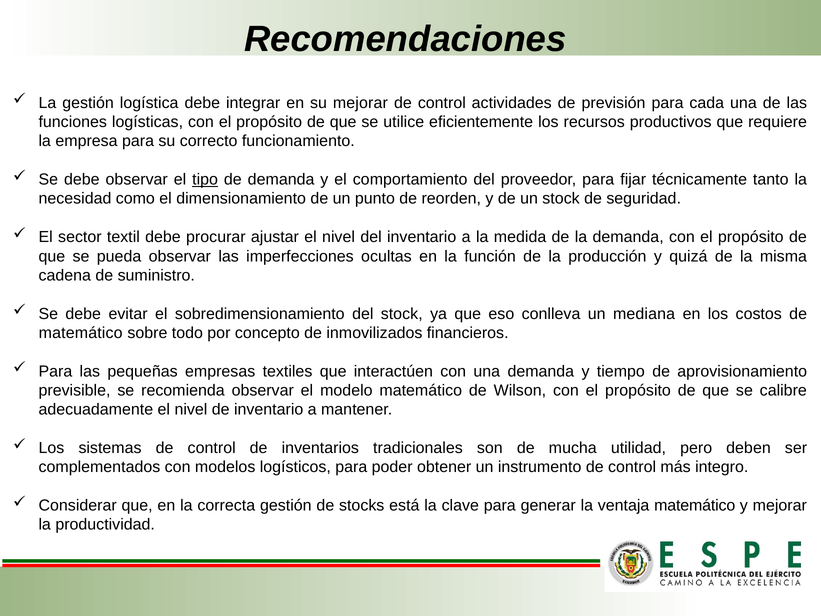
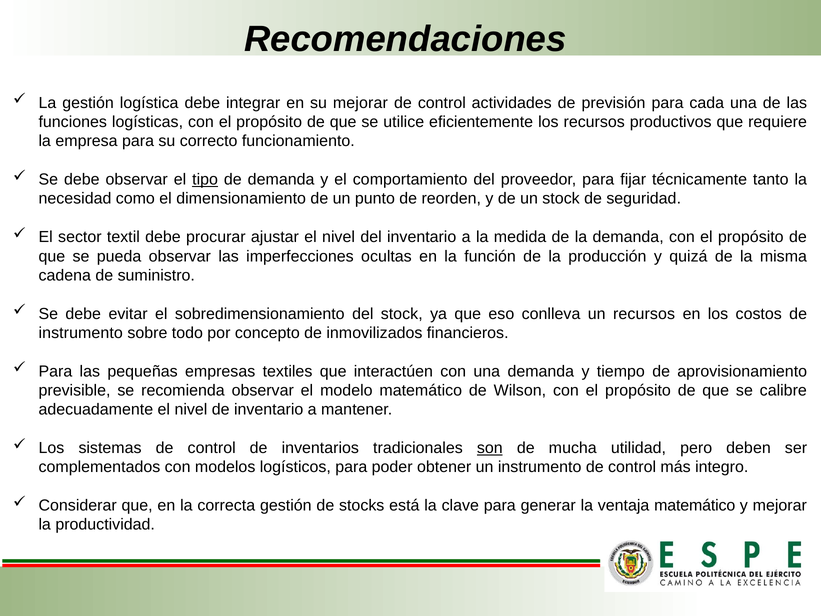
un mediana: mediana -> recursos (644, 314)
matemático: matemático -> instrumento (81, 333)
son underline: none -> present (490, 448)
